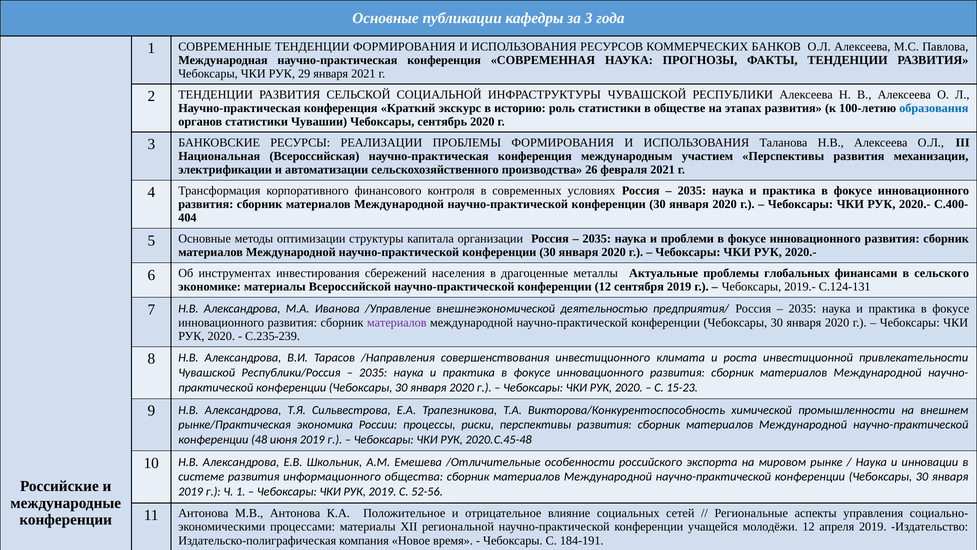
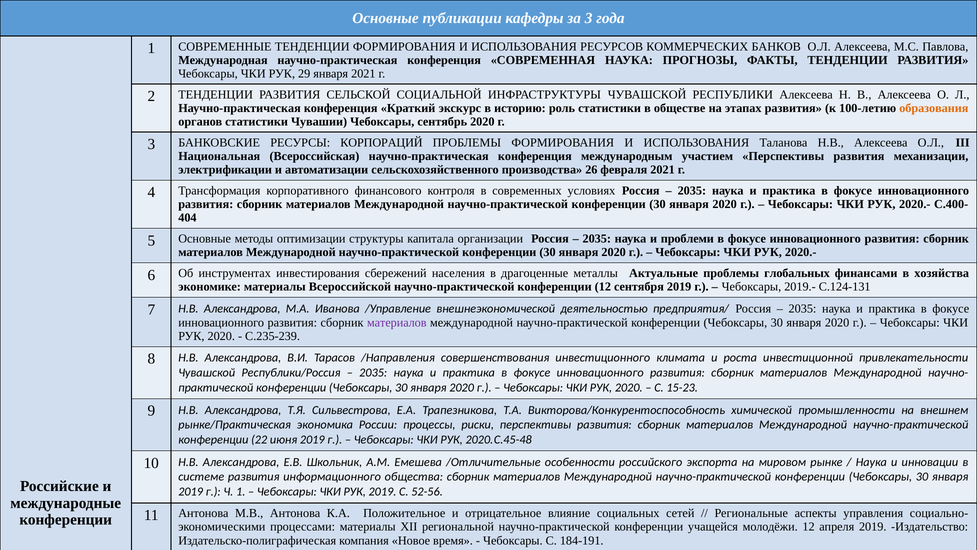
образования colour: blue -> orange (934, 108)
РЕАЛИЗАЦИИ: РЕАЛИЗАЦИИ -> КОРПОРАЦИЙ (382, 143)
сельского: сельского -> хозяйства (942, 273)
конференции 48: 48 -> 22 (259, 439)
